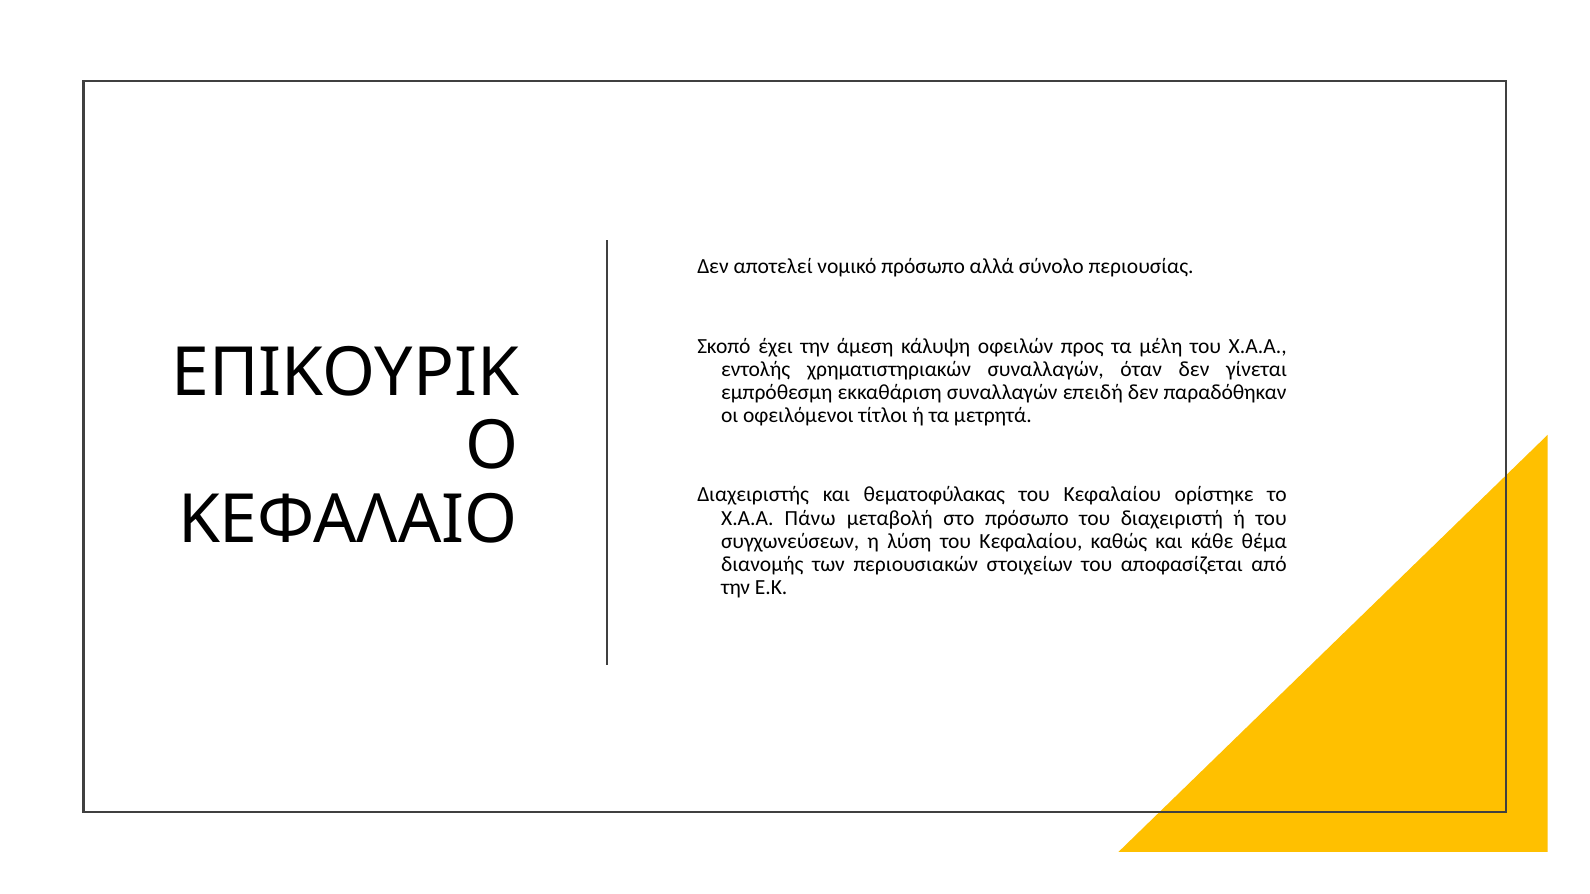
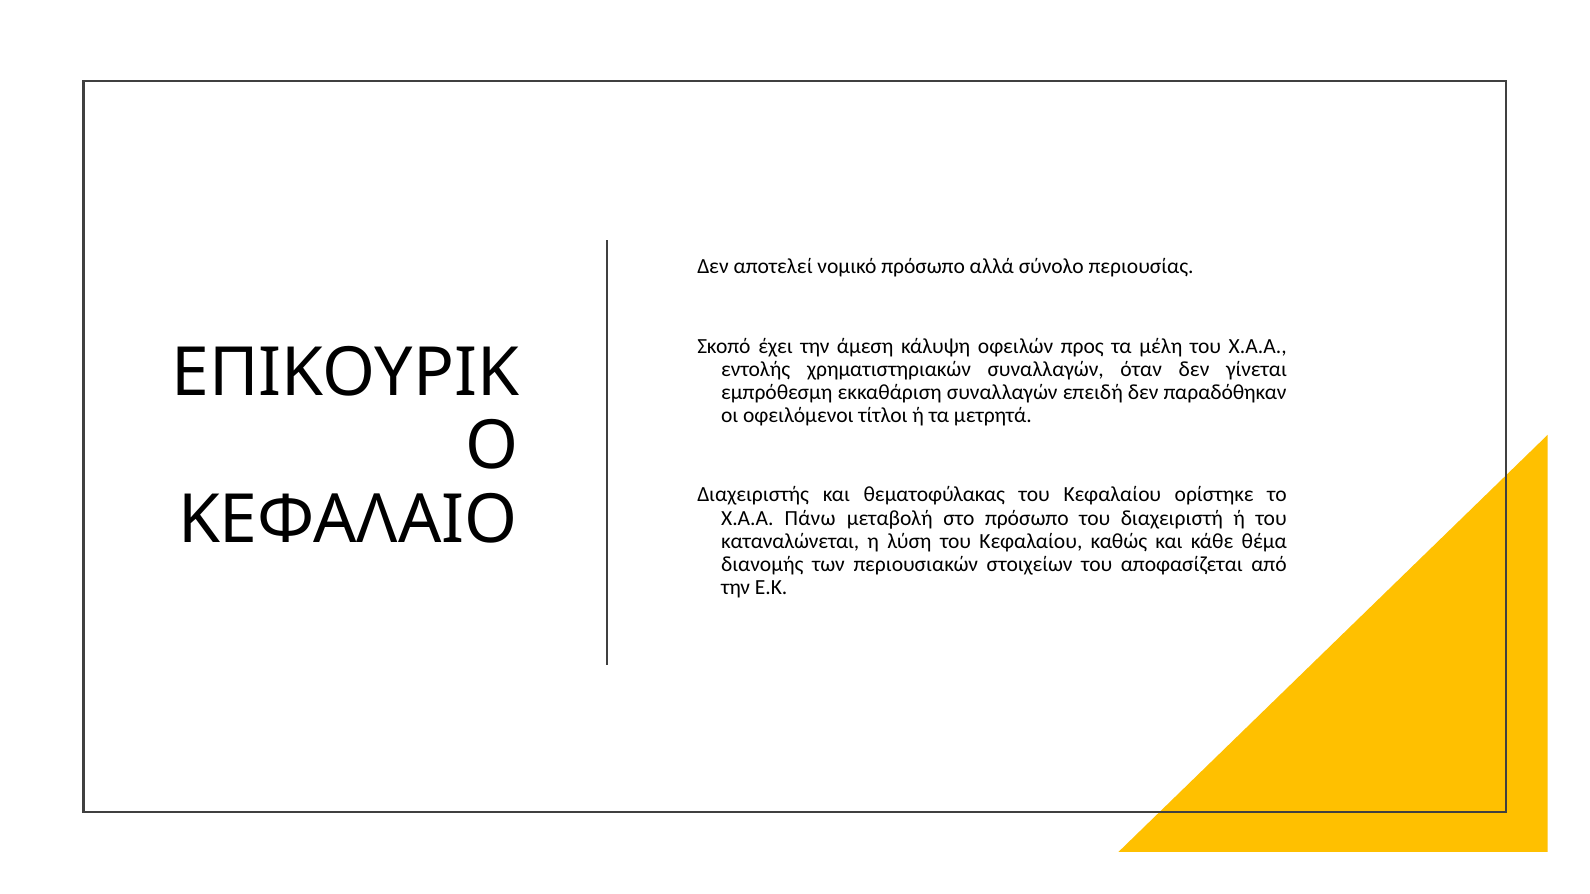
συγχωνεύσεων: συγχωνεύσεων -> καταναλώνεται (790, 541)
